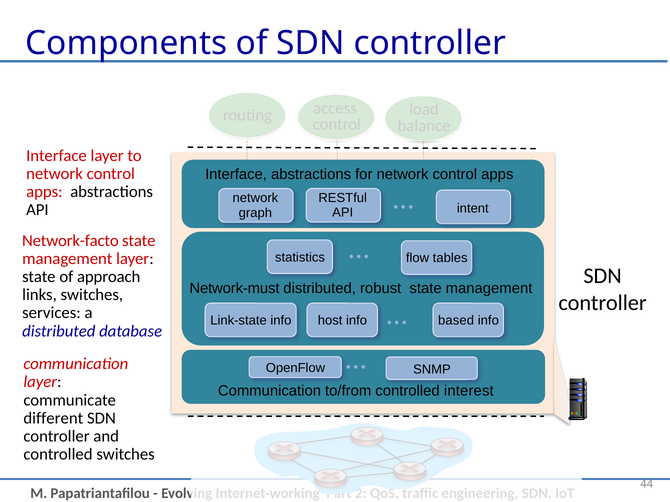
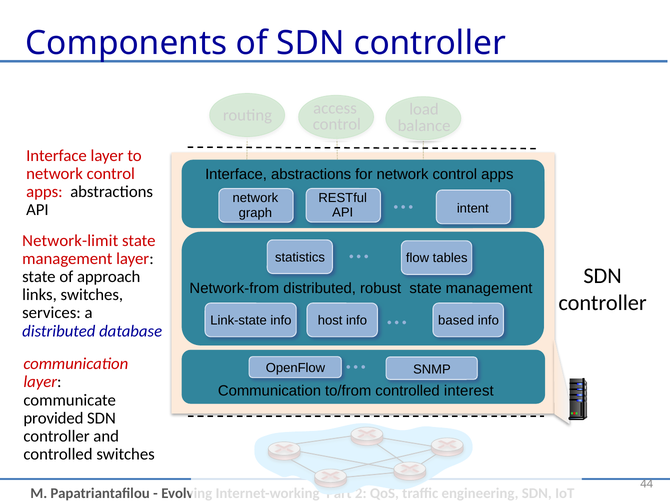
Network-facto: Network-facto -> Network-limit (70, 241)
Network-must: Network-must -> Network-from (234, 289)
different: different -> provided (53, 419)
